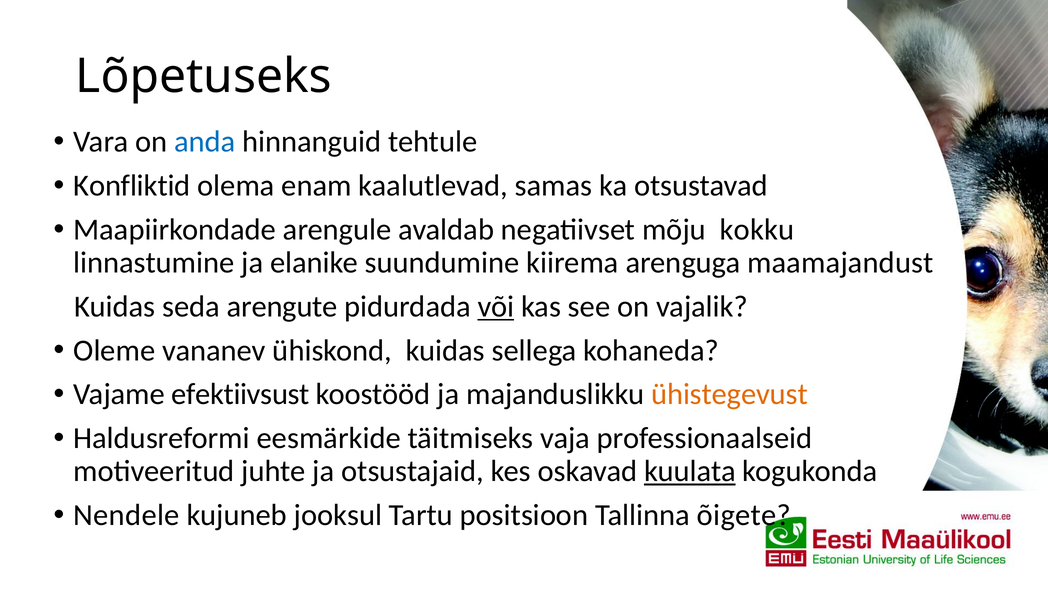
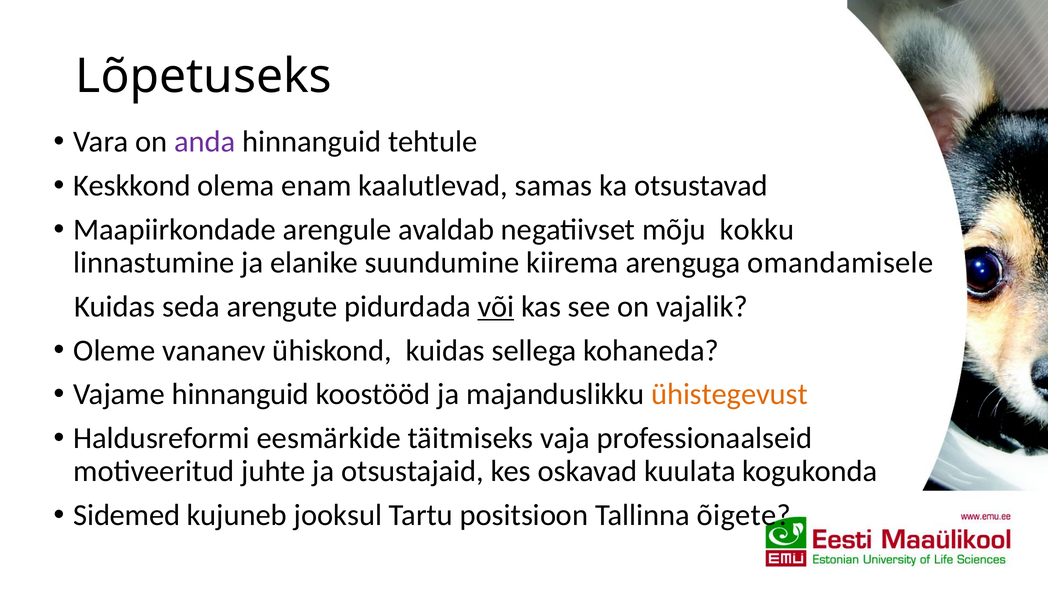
anda colour: blue -> purple (205, 142)
Konfliktid: Konfliktid -> Keskkond (132, 186)
maamajandust: maamajandust -> omandamisele (840, 263)
Vajame efektiivsust: efektiivsust -> hinnanguid (240, 395)
kuulata underline: present -> none (690, 472)
Nendele: Nendele -> Sidemed (127, 516)
